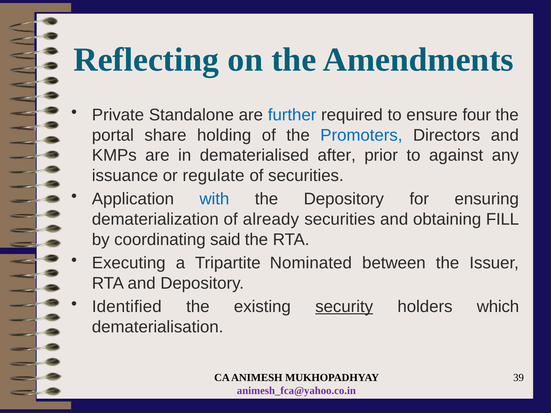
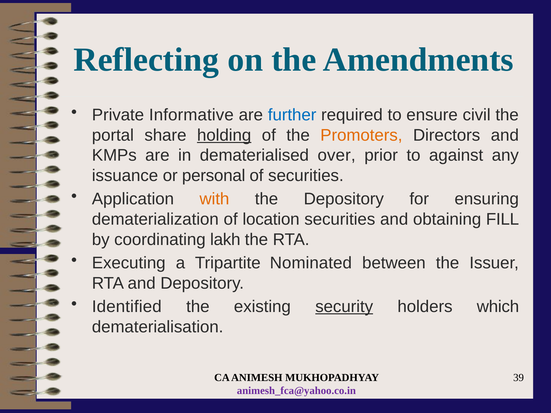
Standalone: Standalone -> Informative (191, 115)
four: four -> civil (477, 115)
holding underline: none -> present (224, 135)
Promoters colour: blue -> orange (361, 135)
after: after -> over (337, 155)
regulate: regulate -> personal (214, 176)
with colour: blue -> orange (214, 199)
already: already -> location (271, 219)
said: said -> lakh (225, 240)
